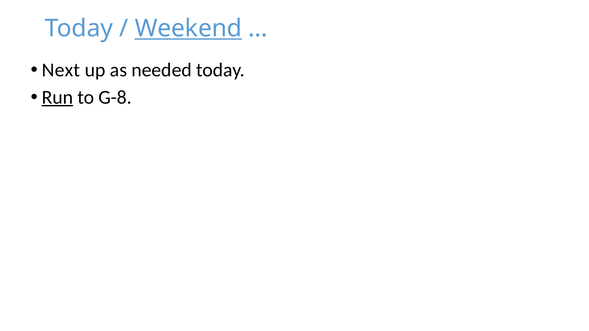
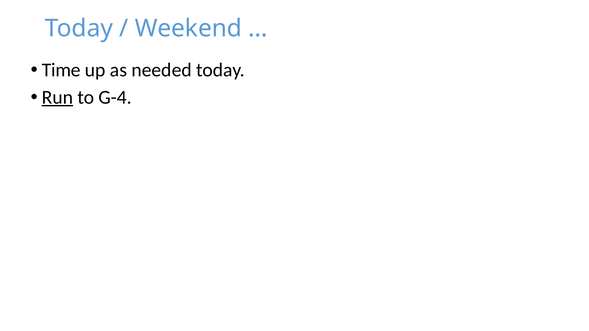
Weekend underline: present -> none (188, 28)
Next: Next -> Time (61, 70)
G-8: G-8 -> G-4 (115, 97)
